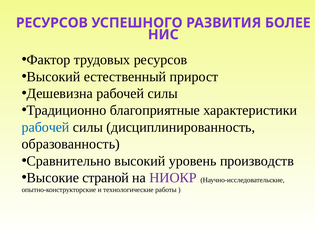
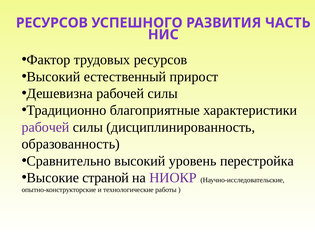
БОЛЕЕ: БОЛЕЕ -> ЧАСТЬ (288, 23)
рабочей colour: blue -> purple (46, 127)
производств: производств -> перестройка (257, 160)
